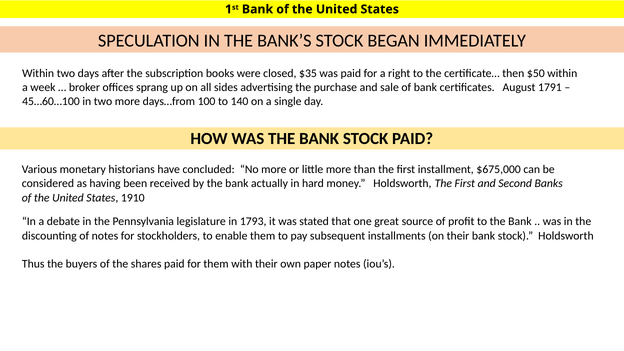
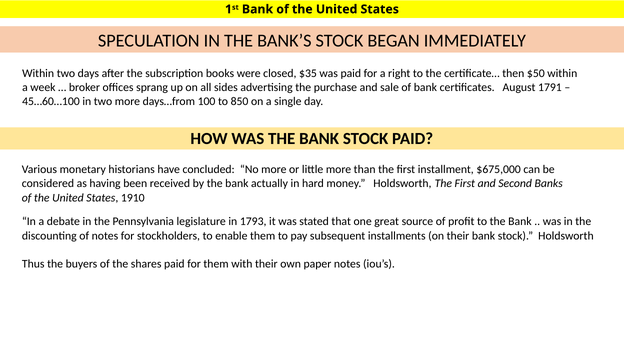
140: 140 -> 850 (240, 101)
